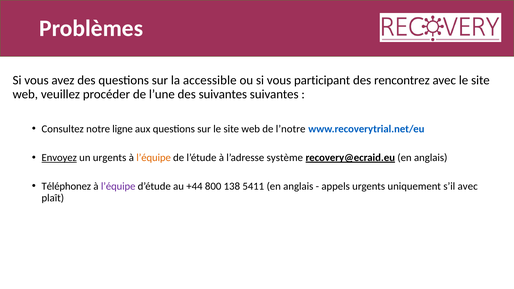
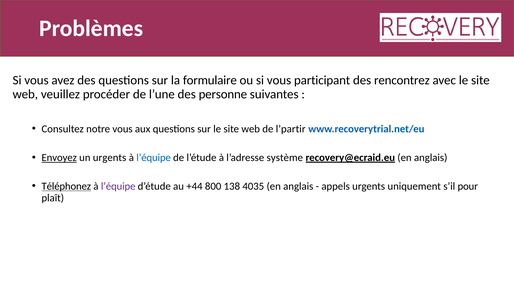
accessible: accessible -> formulaire (210, 80)
des suivantes: suivantes -> personne (223, 94)
notre ligne: ligne -> vous (123, 129)
l’notre: l’notre -> l’partir (291, 129)
l’équipe colour: orange -> blue (154, 158)
Téléphonez underline: none -> present (66, 186)
5411: 5411 -> 4035 (253, 186)
s’il avec: avec -> pour (468, 186)
